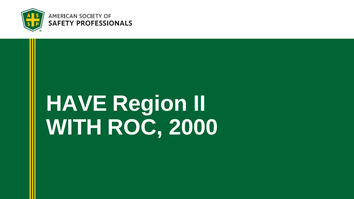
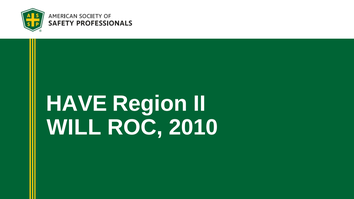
WITH: WITH -> WILL (74, 128)
2000: 2000 -> 2010 (193, 128)
